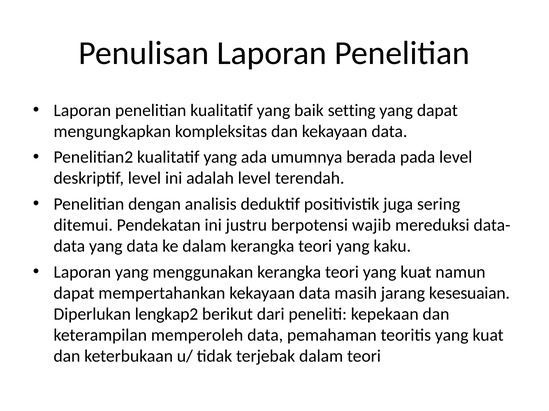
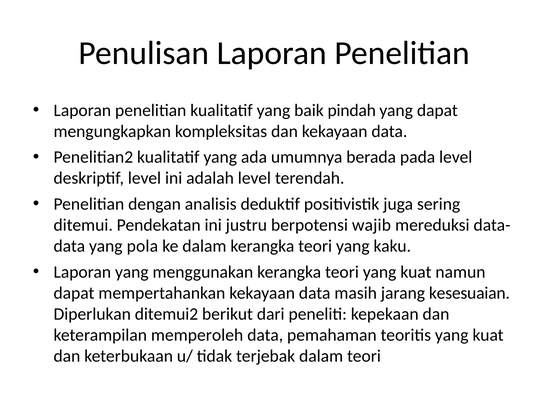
setting: setting -> pindah (352, 111)
yang data: data -> pola (142, 247)
lengkap2: lengkap2 -> ditemui2 (166, 314)
